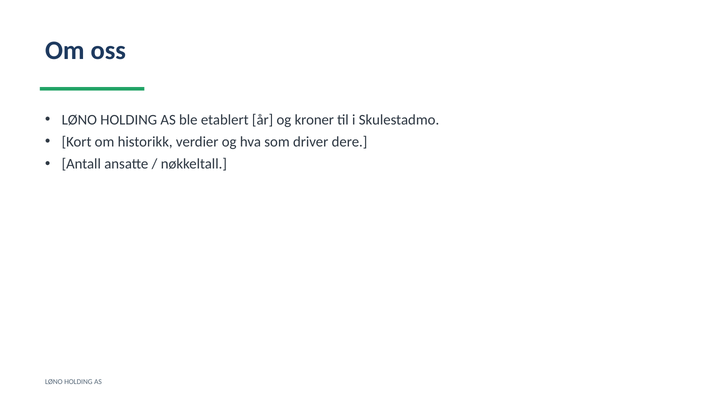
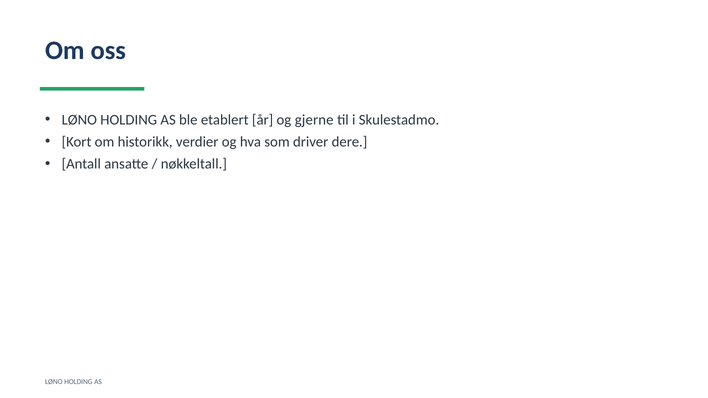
kroner: kroner -> gjerne (314, 120)
